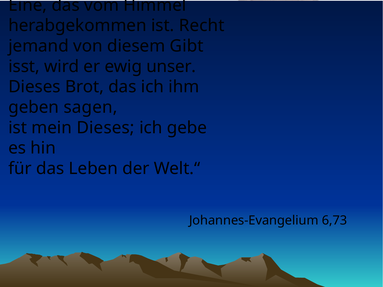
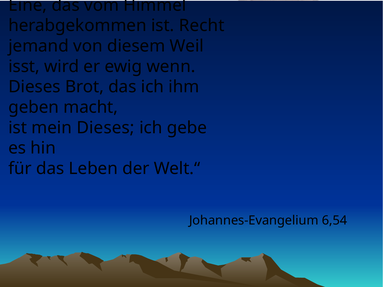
Gibt: Gibt -> Weil (187, 46)
unser: unser -> wenn (171, 66)
sagen: sagen -> macht (91, 107)
6,73: 6,73 -> 6,54 (334, 221)
